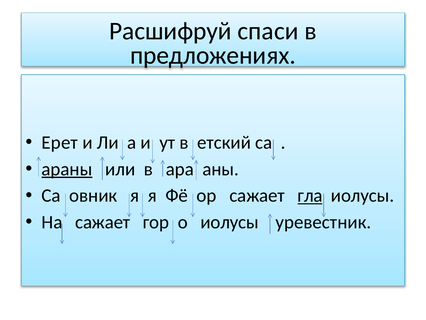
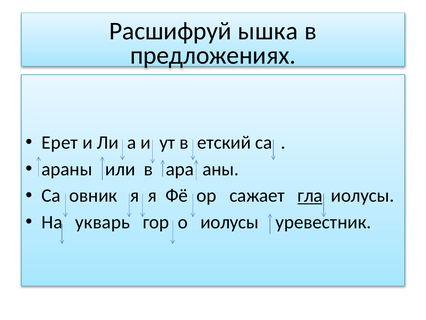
спаси: спаси -> ышка (268, 31)
араны underline: present -> none (67, 169)
На сажает: сажает -> укварь (103, 222)
